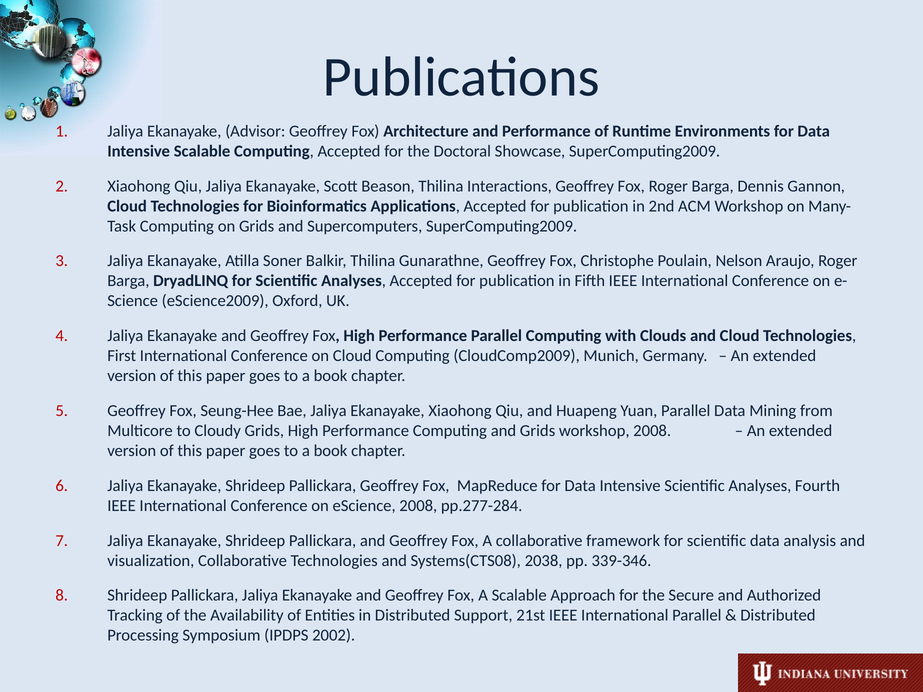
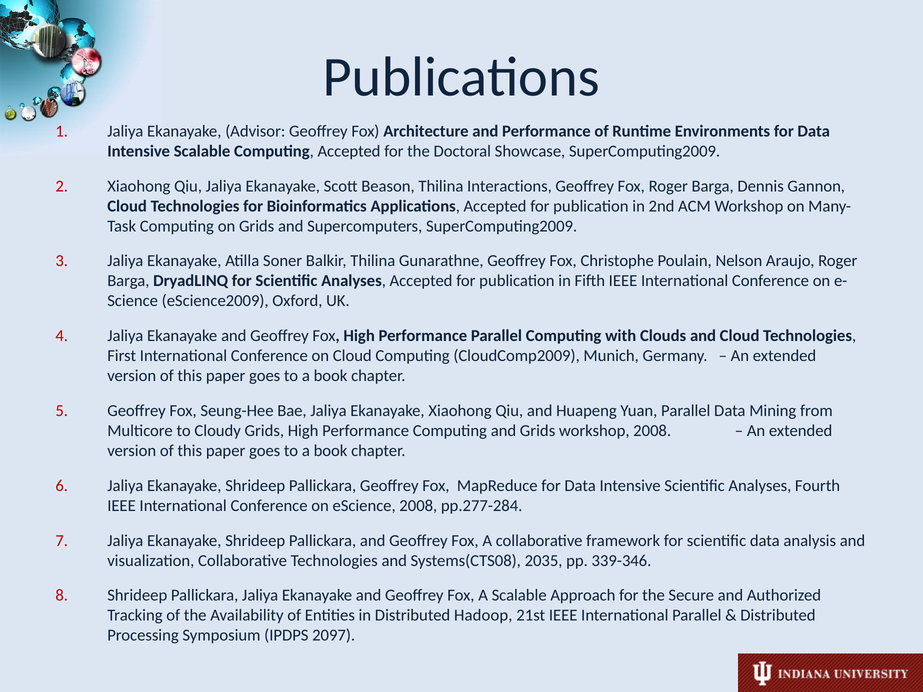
2038: 2038 -> 2035 (544, 561)
Support: Support -> Hadoop (483, 616)
2002: 2002 -> 2097 (334, 636)
